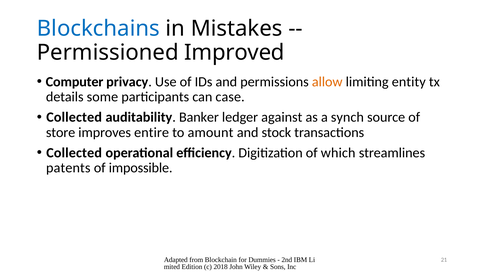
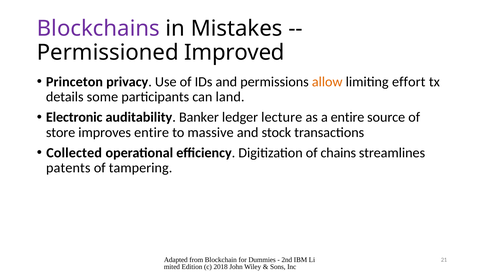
Blockchains colour: blue -> purple (98, 29)
Computer: Computer -> Princeton (74, 82)
entity: entity -> effort (409, 82)
case: case -> land (230, 97)
Collected: Collected -> Electronic (74, 117)
against: against -> lecture (282, 117)
a synch: synch -> entire (347, 117)
amount: amount -> massive (211, 133)
which: which -> chains (338, 153)
impossible: impossible -> tampering (141, 168)
